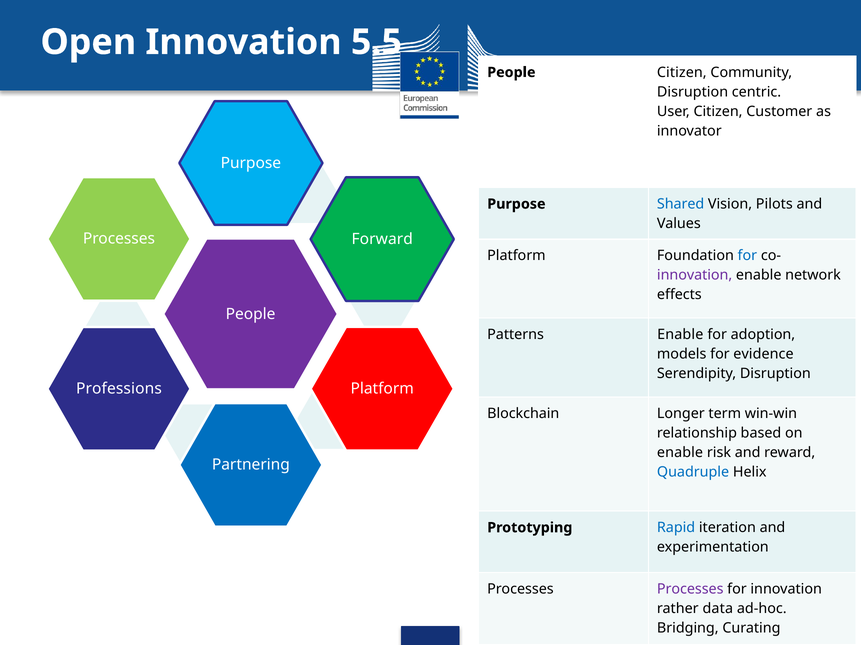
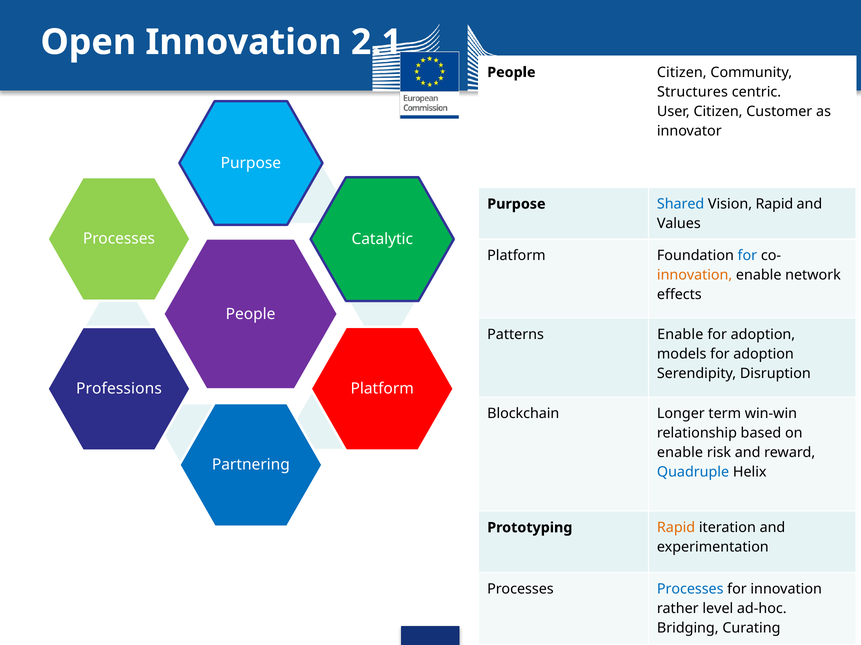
5.5: 5.5 -> 2.1 (376, 42)
Disruption: Disruption -> Structures (692, 92)
Vision Pilots: Pilots -> Rapid (774, 204)
Forward: Forward -> Catalytic (382, 239)
innovation colour: purple -> orange (695, 275)
models for evidence: evidence -> adoption (764, 354)
Rapid colour: blue -> orange (676, 528)
Processes colour: purple -> blue (690, 590)
data: data -> level (718, 609)
